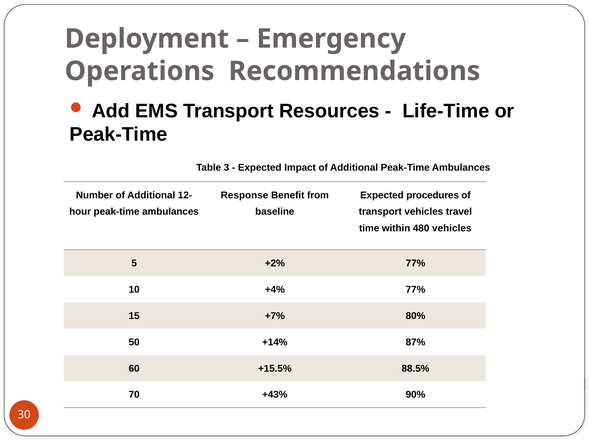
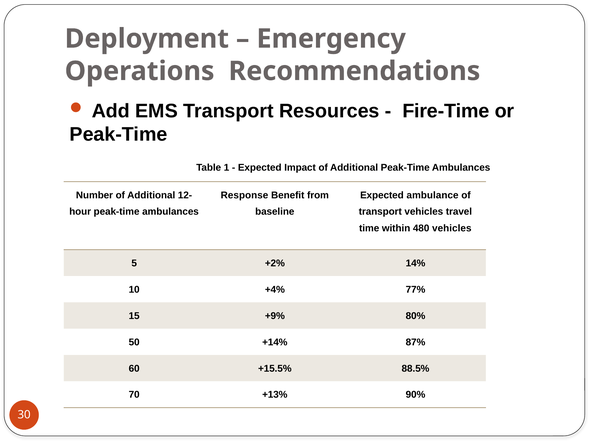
Life-Time: Life-Time -> Fire-Time (446, 111)
3: 3 -> 1 (227, 168)
procedures: procedures -> ambulance (433, 195)
+2% 77%: 77% -> 14% (416, 263)
+7%: +7% -> +9% (275, 316)
+43%: +43% -> +13% (275, 395)
